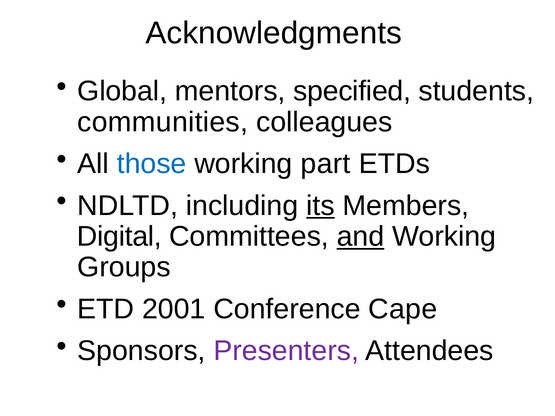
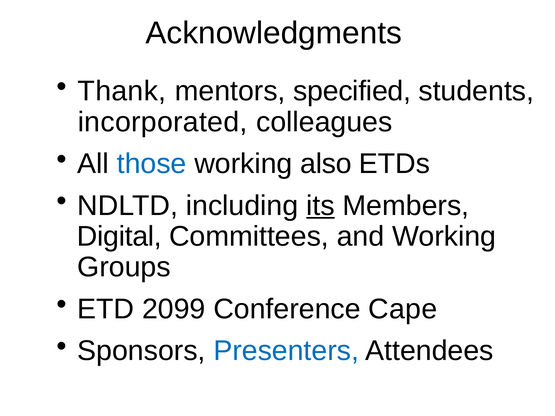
Global: Global -> Thank (122, 91)
communities: communities -> incorporated (163, 122)
part: part -> also (326, 164)
and underline: present -> none (361, 237)
2001: 2001 -> 2099 (174, 309)
Presenters colour: purple -> blue (286, 351)
